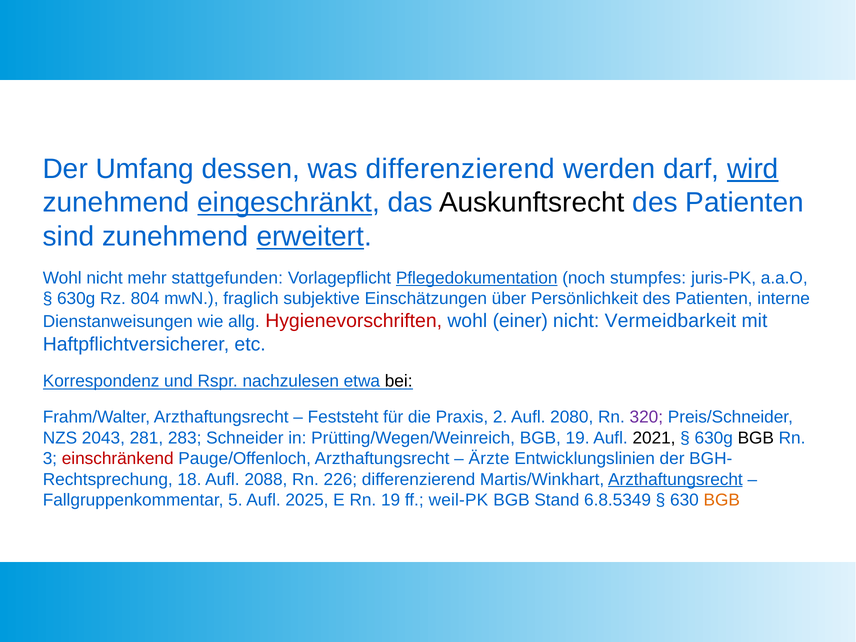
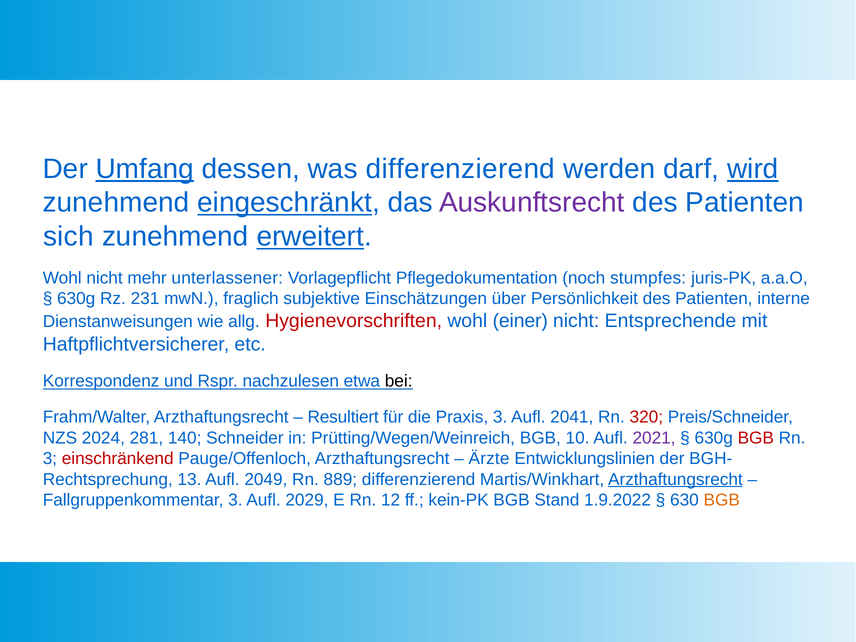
Umfang underline: none -> present (145, 169)
Auskunftsrecht colour: black -> purple (532, 203)
sind: sind -> sich (68, 236)
stattgefunden: stattgefunden -> unterlassener (227, 278)
Pflegedokumentation underline: present -> none (477, 278)
804: 804 -> 231 (145, 299)
Vermeidbarkeit: Vermeidbarkeit -> Entsprechende (670, 321)
Feststeht: Feststeht -> Resultiert (343, 417)
Praxis 2: 2 -> 3 (500, 417)
2080: 2080 -> 2041 (572, 417)
320 colour: purple -> red (646, 417)
2043: 2043 -> 2024 (103, 438)
283: 283 -> 140 (185, 438)
BGB 19: 19 -> 10 (578, 438)
2021 colour: black -> purple (654, 438)
BGB colour: black -> red (756, 438)
18: 18 -> 13 (189, 479)
2088: 2088 -> 2049 (266, 479)
226: 226 -> 889 (340, 479)
Fallgruppenkommentar 5: 5 -> 3 (235, 500)
2025: 2025 -> 2029 (307, 500)
Rn 19: 19 -> 12 (391, 500)
weil-PK: weil-PK -> kein-PK (459, 500)
6.8.5349: 6.8.5349 -> 1.9.2022 (618, 500)
